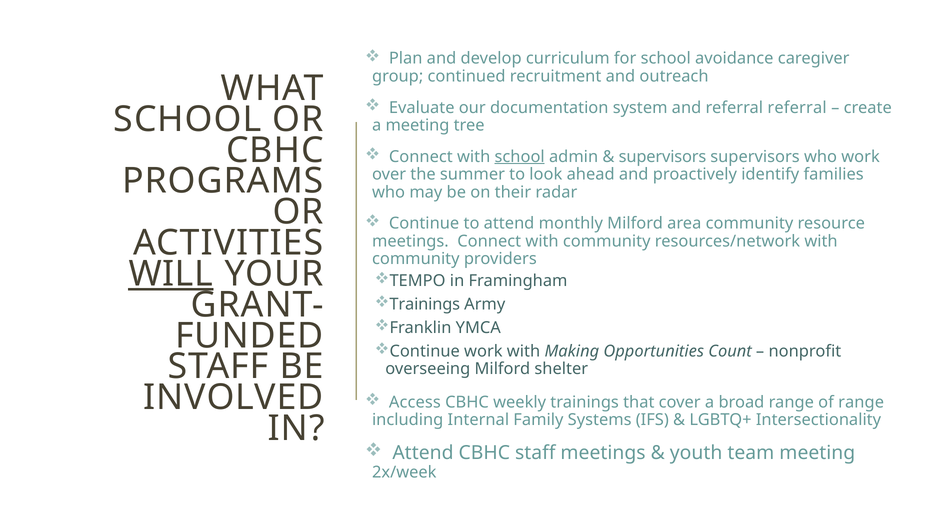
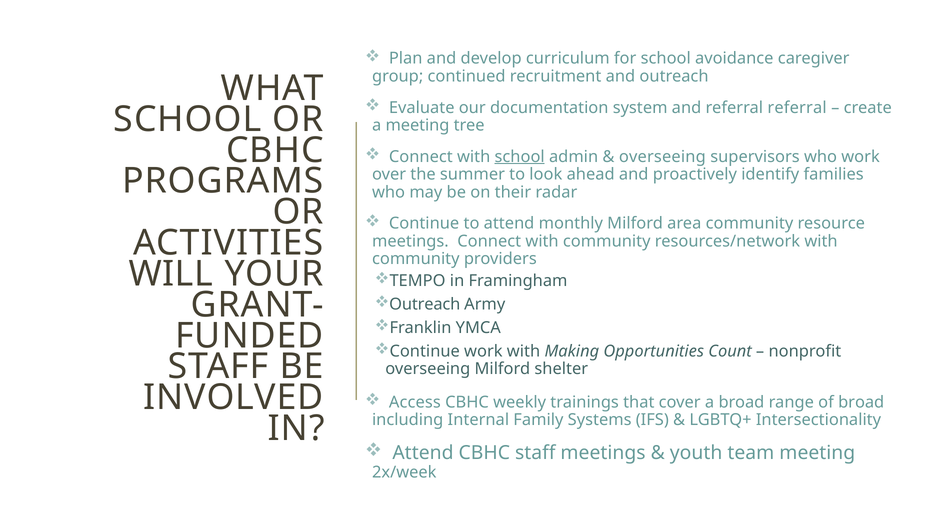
supervisors: supervisors -> overseeing (662, 157)
WILL underline: present -> none (171, 274)
Trainings: Trainings -> Outreach (425, 304)
of range: range -> broad (861, 402)
